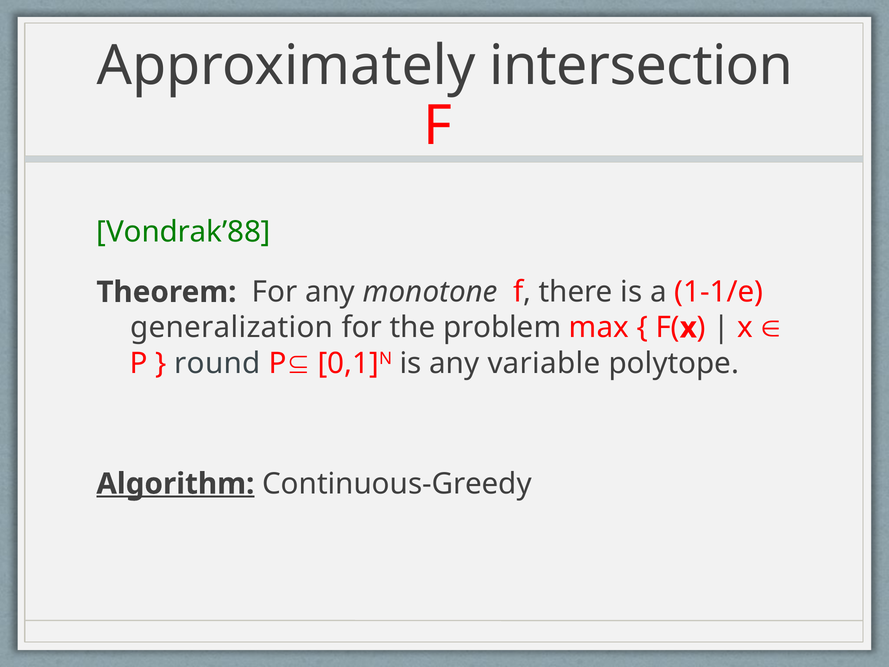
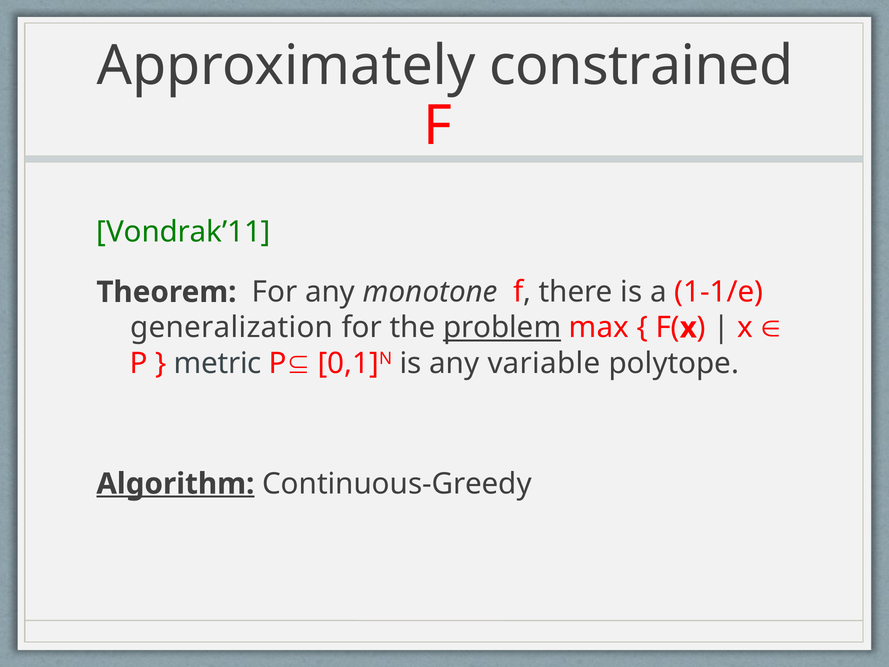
intersection: intersection -> constrained (641, 66)
Vondrak’88: Vondrak’88 -> Vondrak’11 (184, 232)
problem underline: none -> present (502, 328)
round: round -> metric (218, 363)
